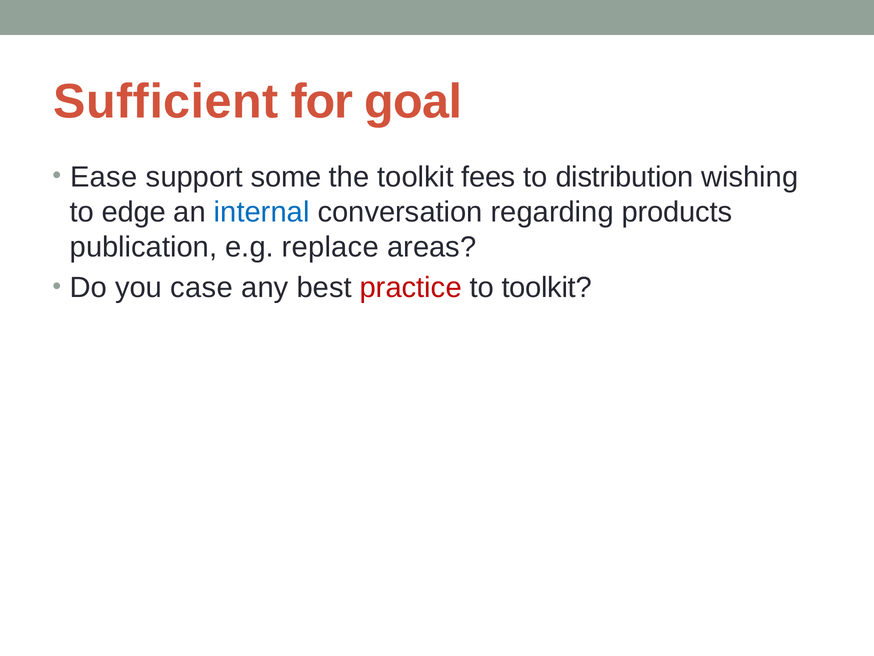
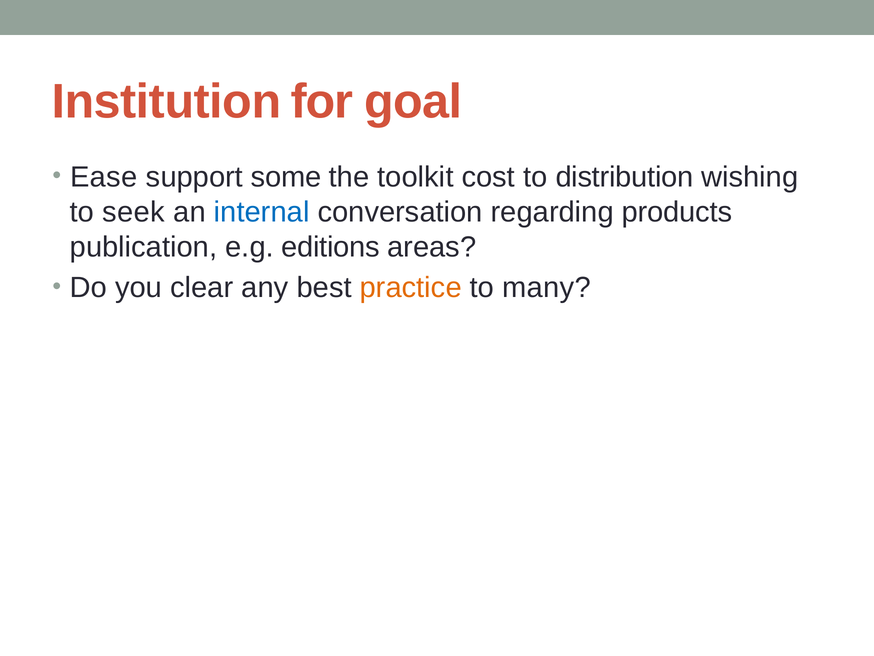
Sufficient: Sufficient -> Institution (166, 102)
fees: fees -> cost (488, 177)
edge: edge -> seek (134, 212)
replace: replace -> editions (331, 247)
case: case -> clear (202, 288)
practice colour: red -> orange (411, 288)
to toolkit: toolkit -> many (546, 288)
